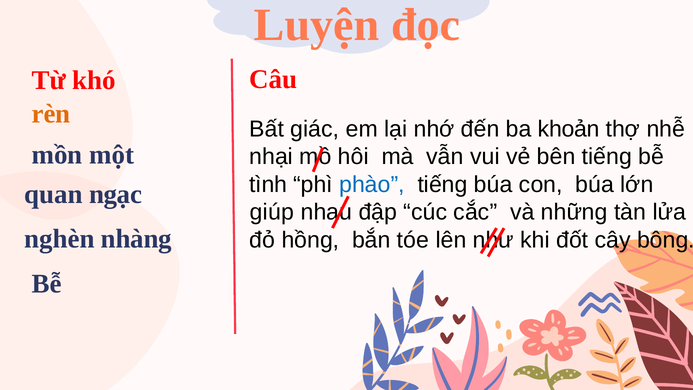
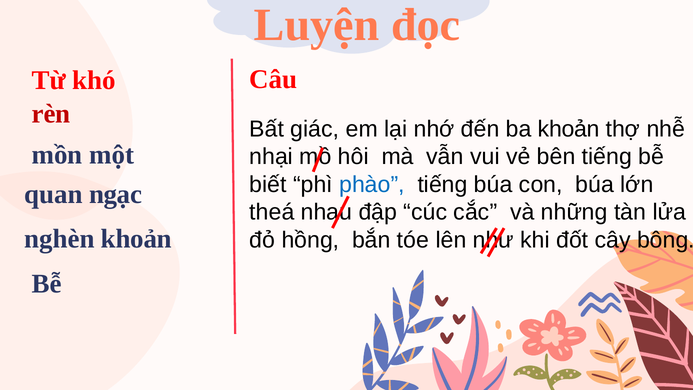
rèn colour: orange -> red (51, 114)
tình: tình -> biết (268, 184)
giúp: giúp -> theá (272, 212)
nghèn nhàng: nhàng -> khoản (136, 239)
